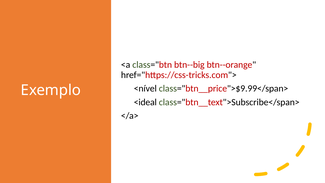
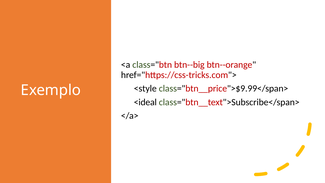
<nível: <nível -> <style (145, 88)
